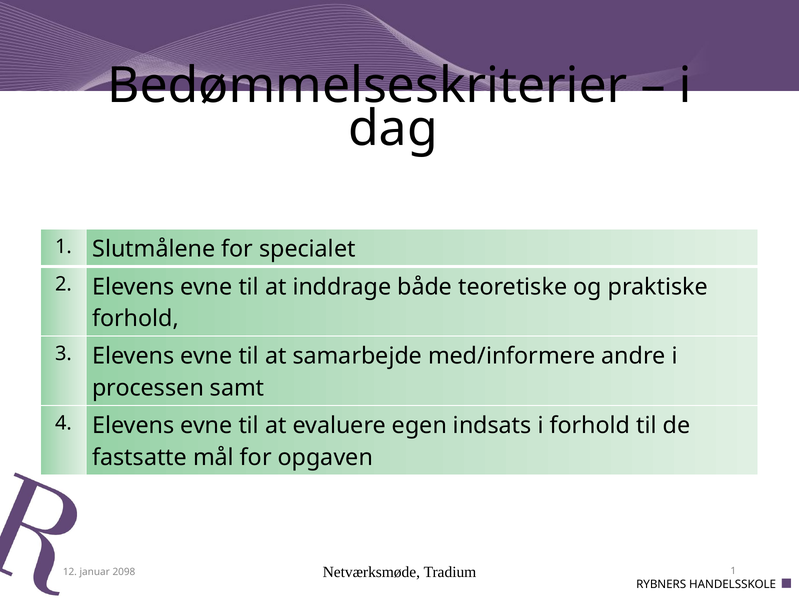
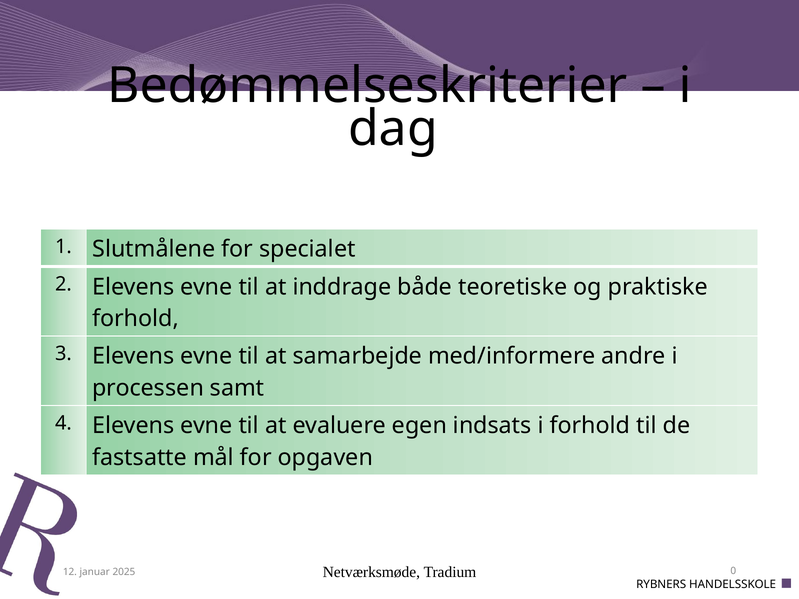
Tradium 1: 1 -> 0 (733, 571)
2098: 2098 -> 2025 (124, 572)
